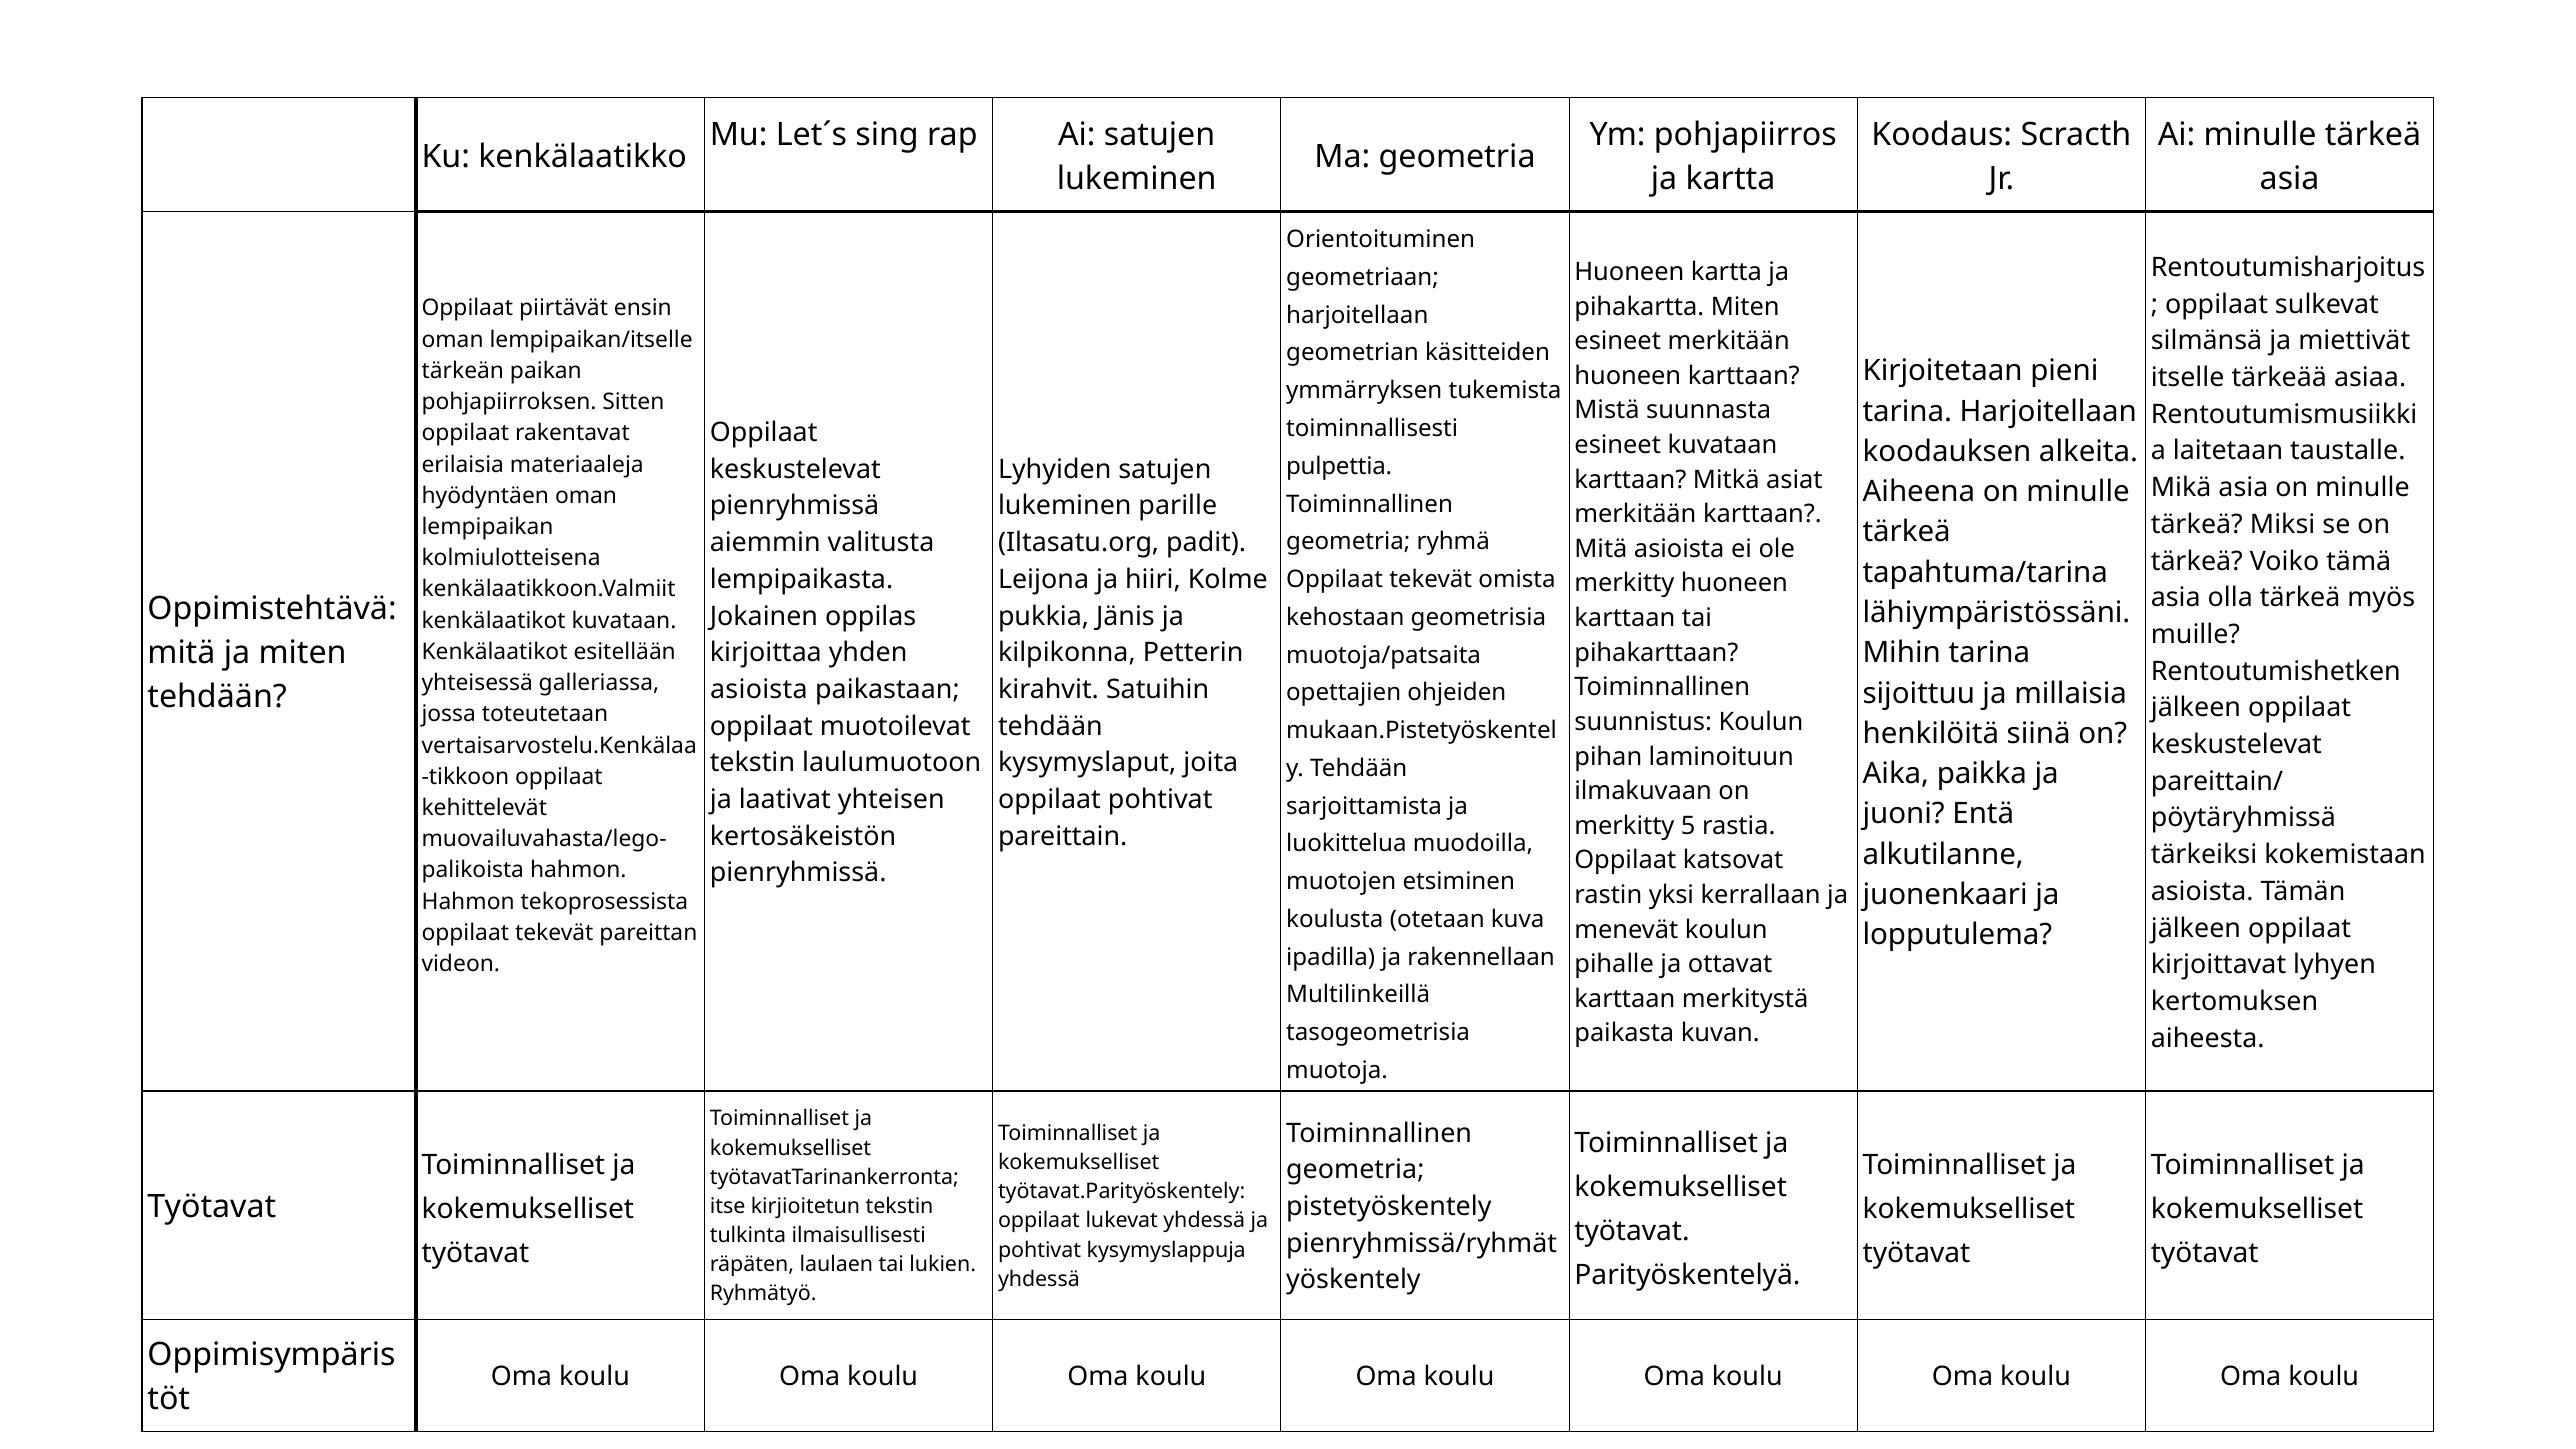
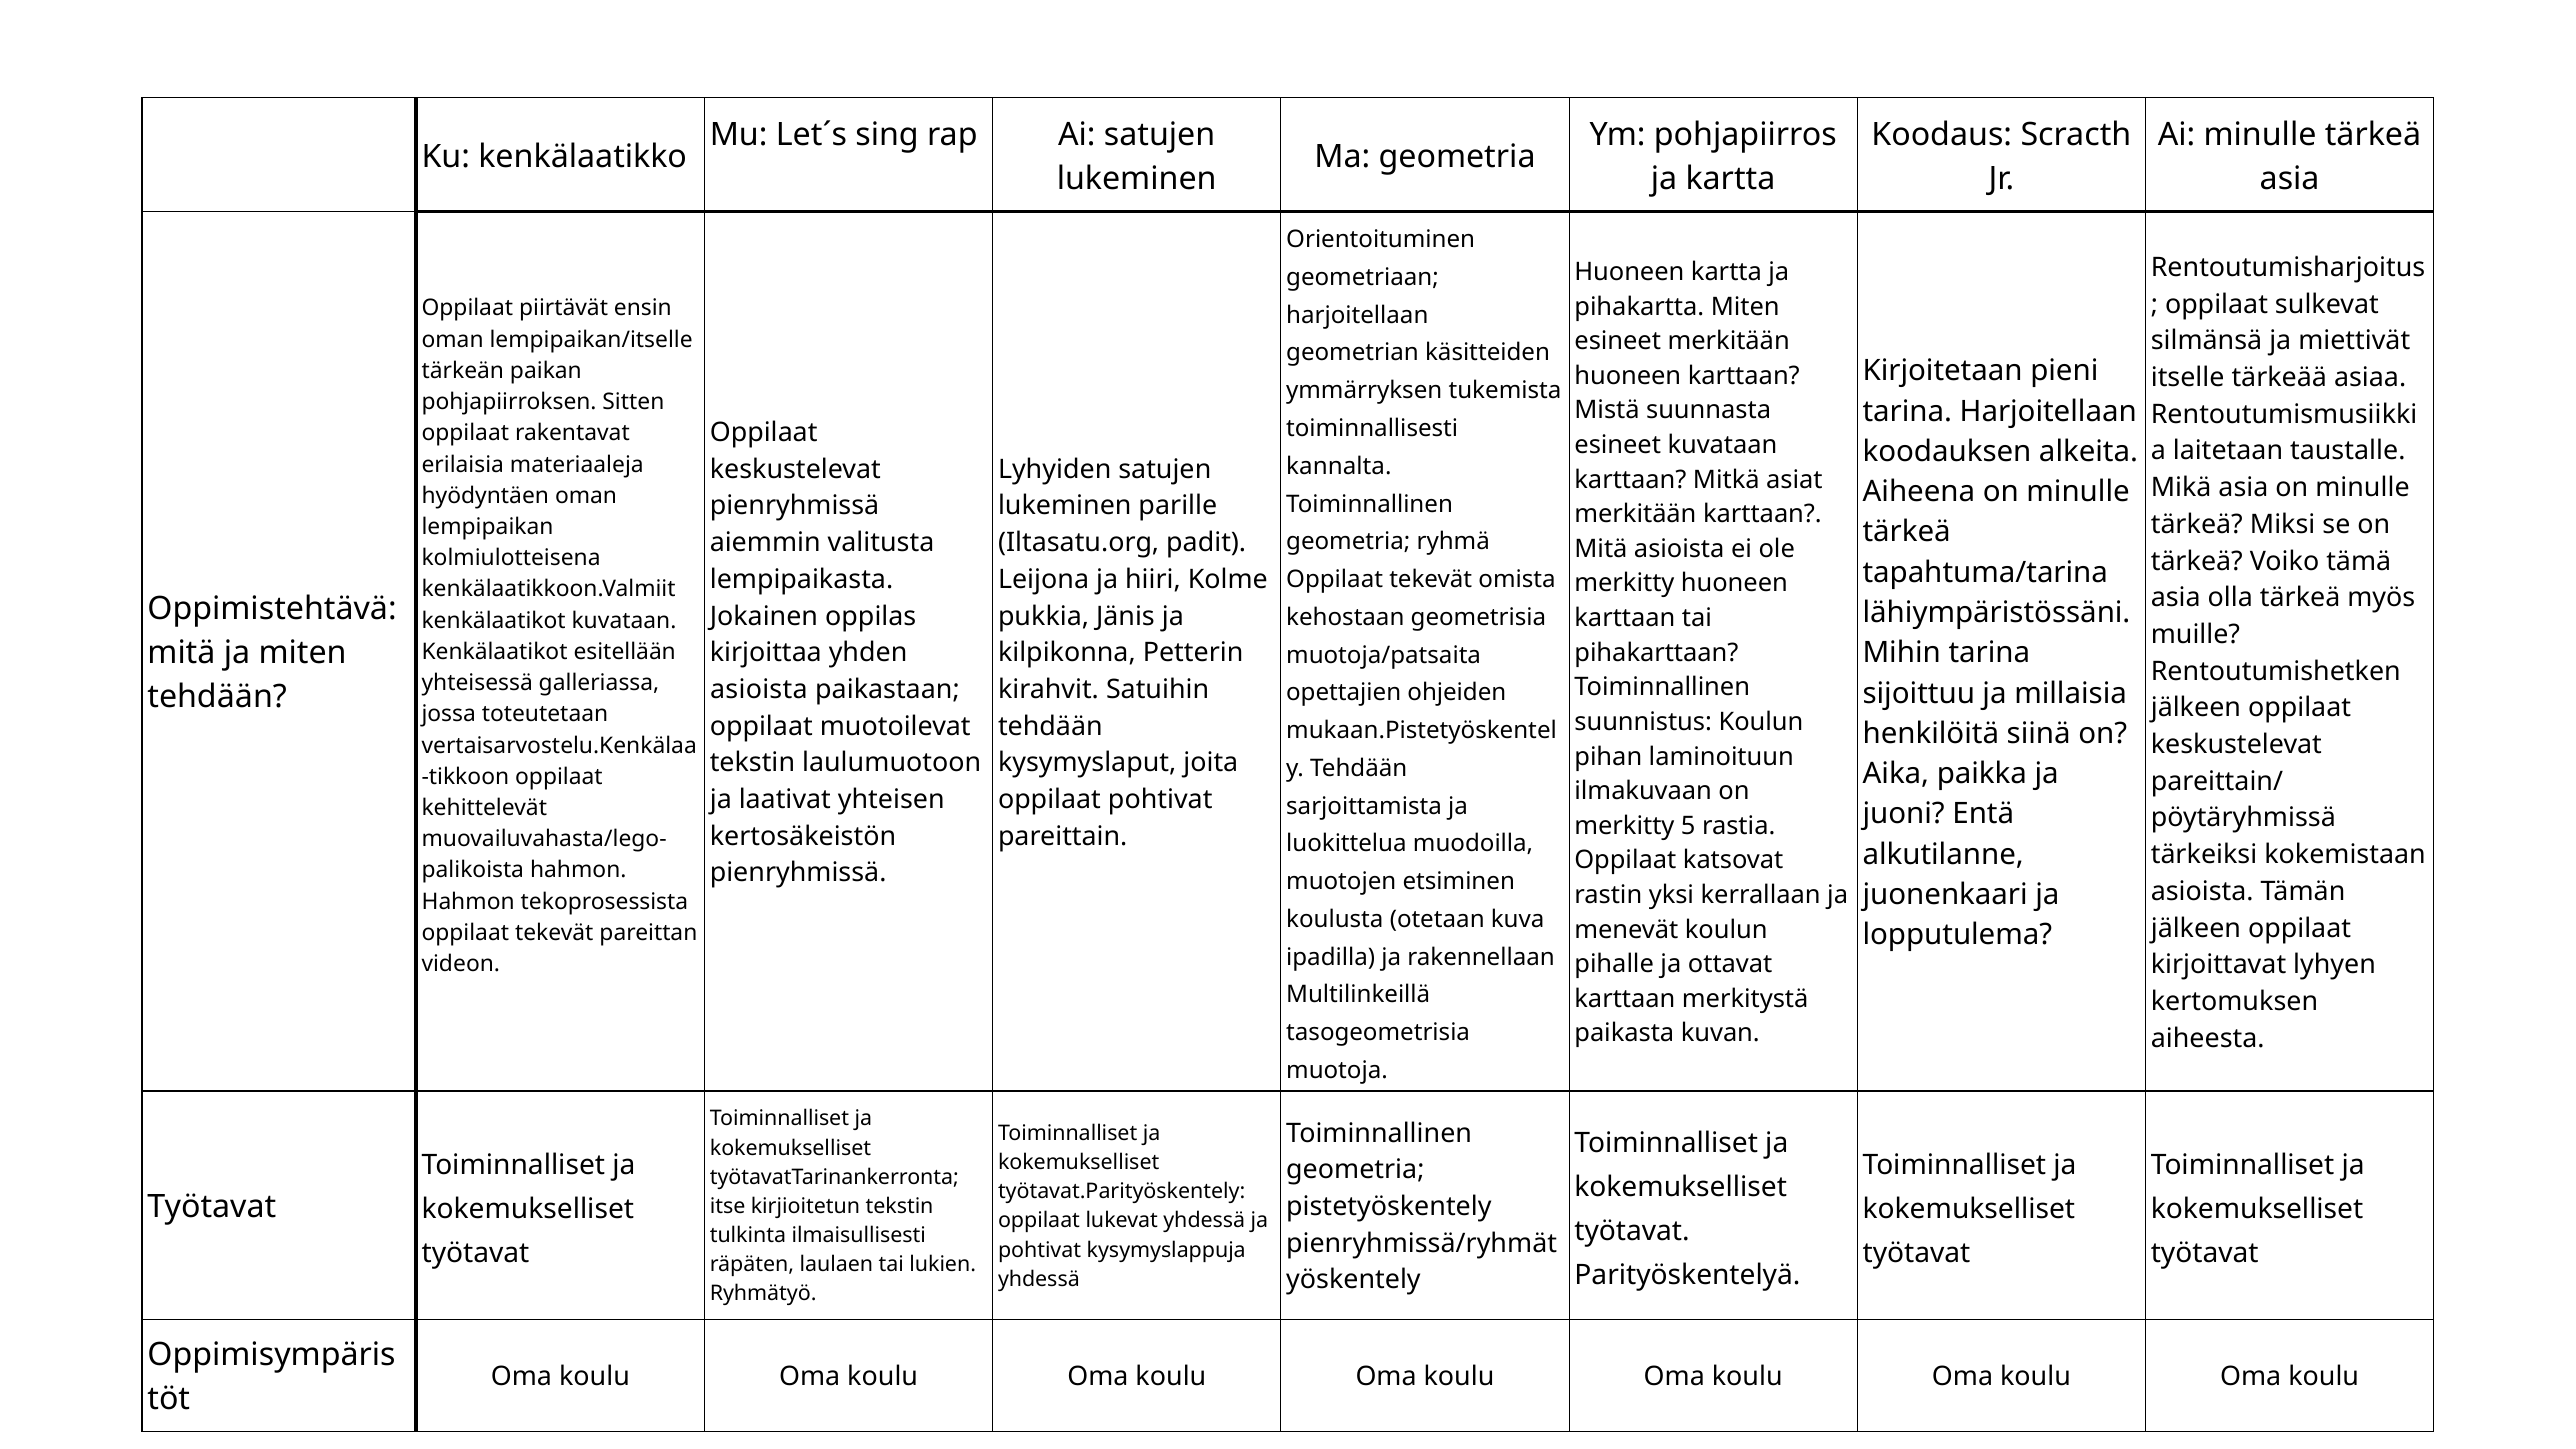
pulpettia: pulpettia -> kannalta (1339, 466)
